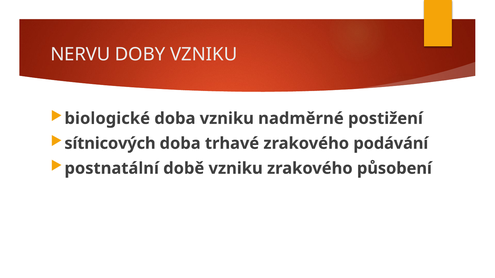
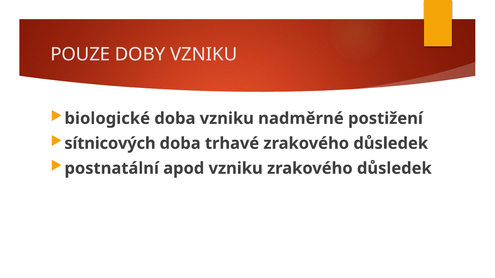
NERVU: NERVU -> POUZE (80, 55)
podávání: podávání -> důsledek (391, 144)
době: době -> apod (184, 169)
vzniku zrakového působení: působení -> důsledek (394, 169)
